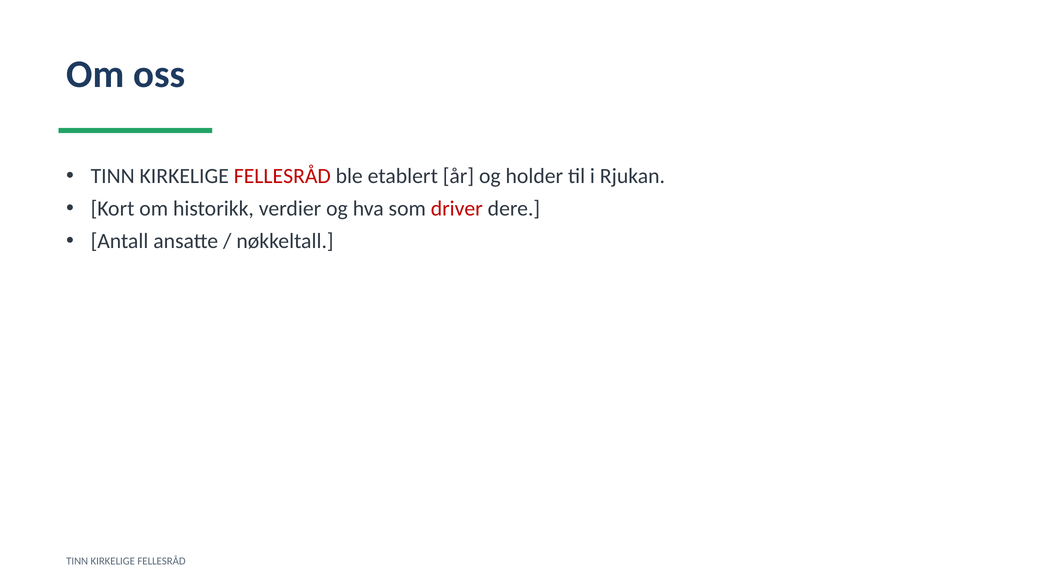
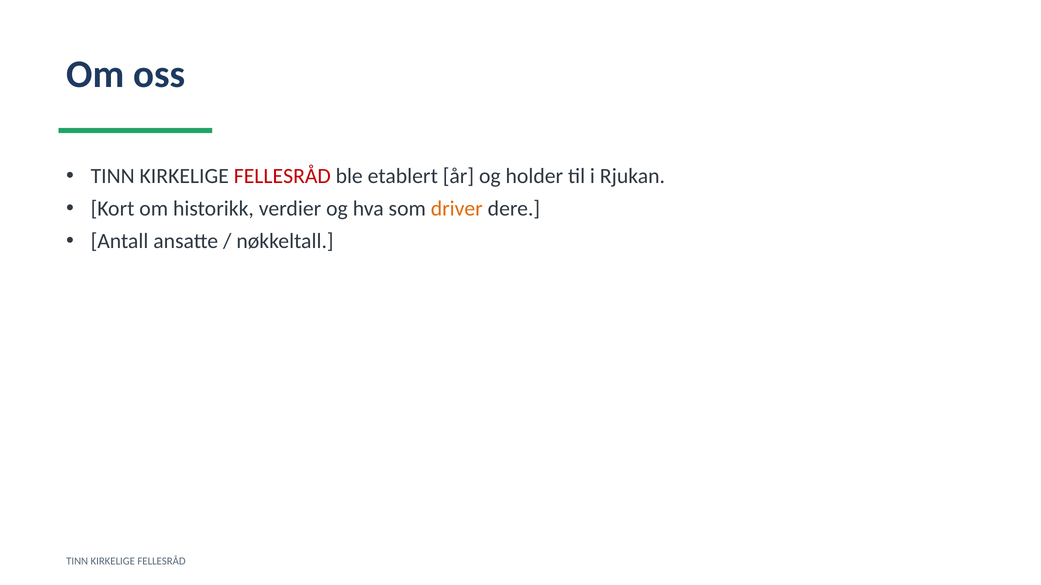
driver colour: red -> orange (457, 209)
